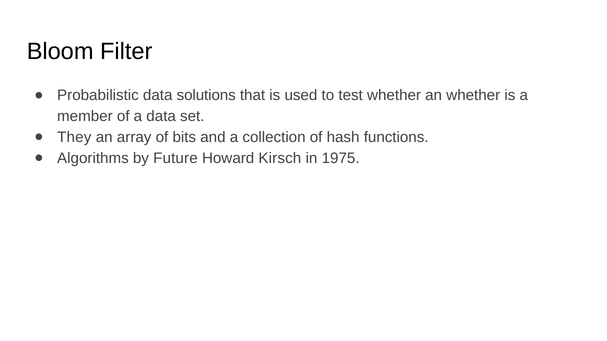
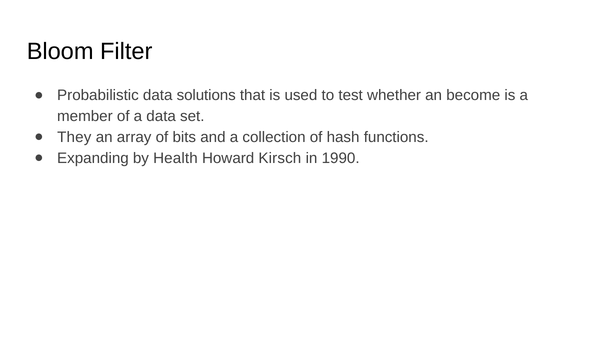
an whether: whether -> become (473, 95)
Algorithms: Algorithms -> Expanding (93, 158)
Future: Future -> Health (175, 158)
1975: 1975 -> 1990 (341, 158)
